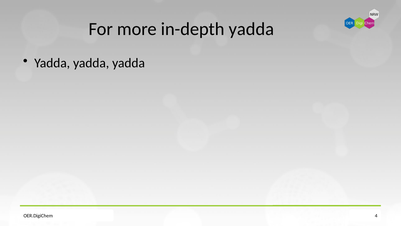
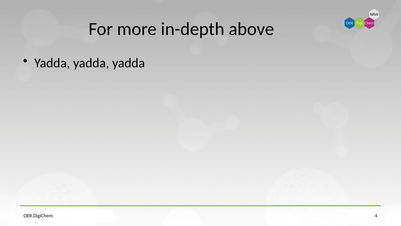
in-depth yadda: yadda -> above (251, 29)
